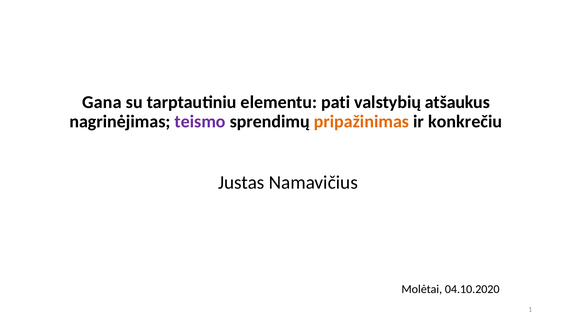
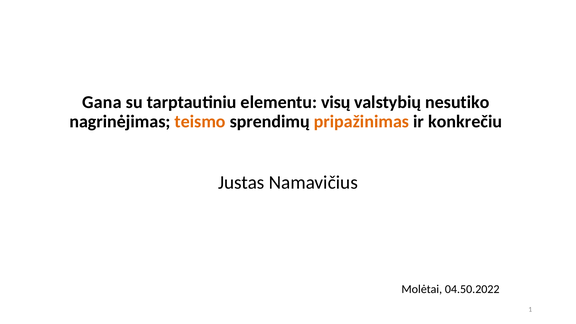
pati: pati -> visų (336, 102)
atšaukus: atšaukus -> nesutiko (457, 102)
teismo colour: purple -> orange (200, 122)
04.10.2020: 04.10.2020 -> 04.50.2022 (472, 289)
